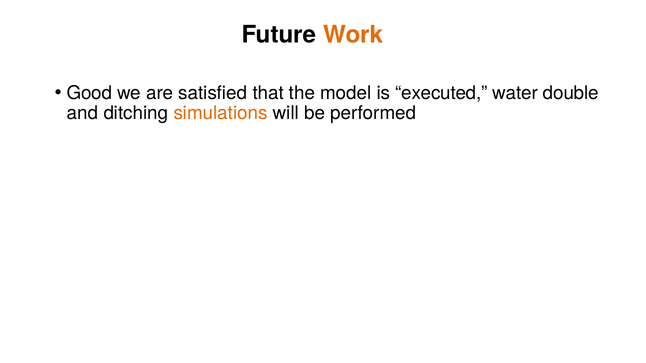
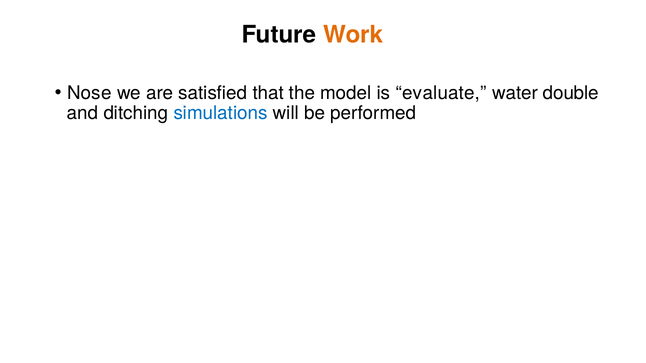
Good: Good -> Nose (89, 93)
executed: executed -> evaluate (441, 93)
simulations colour: orange -> blue (221, 113)
